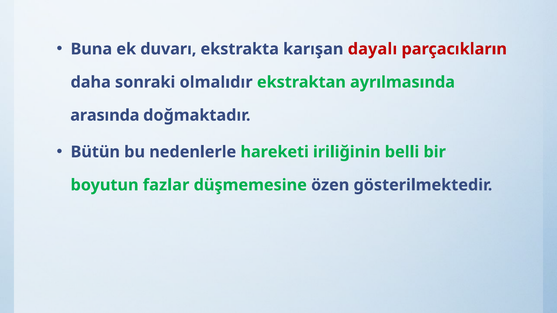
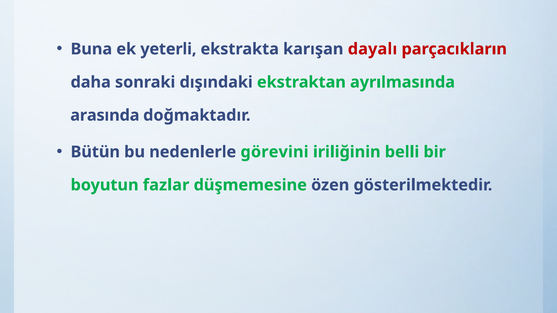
duvarı: duvarı -> yeterli (168, 49)
olmalıdır: olmalıdır -> dışındaki (216, 82)
hareketi: hareketi -> görevini (275, 152)
